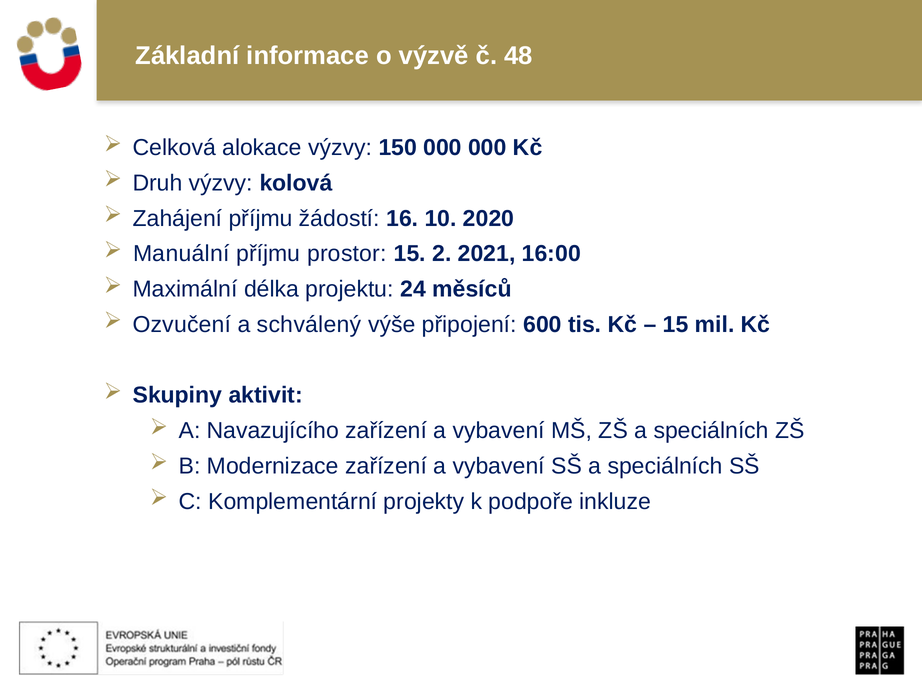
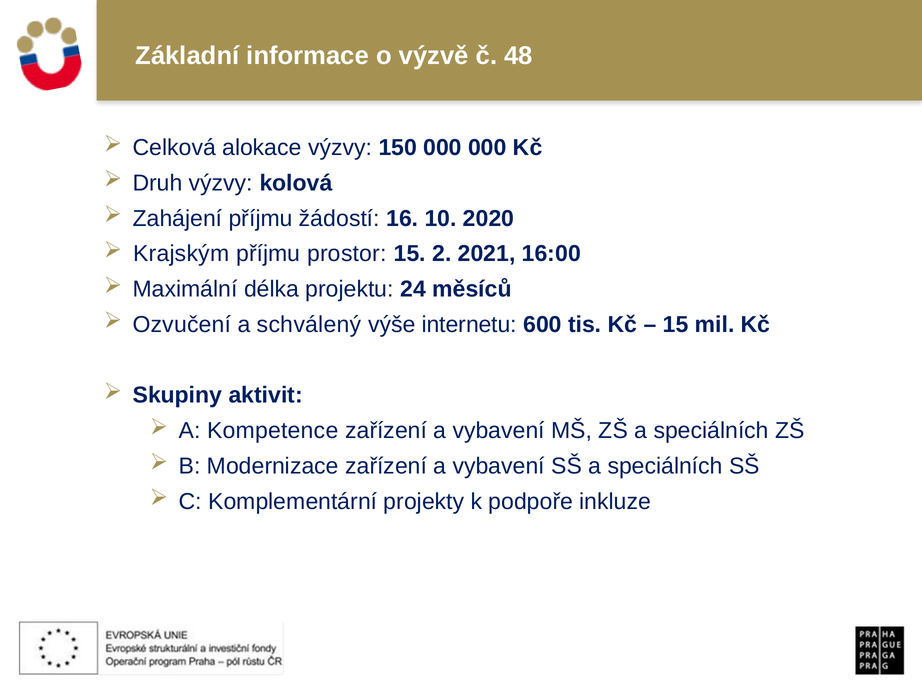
Manuální: Manuální -> Krajským (181, 254)
připojení: připojení -> internetu (469, 324)
Navazujícího: Navazujícího -> Kompetence (273, 430)
